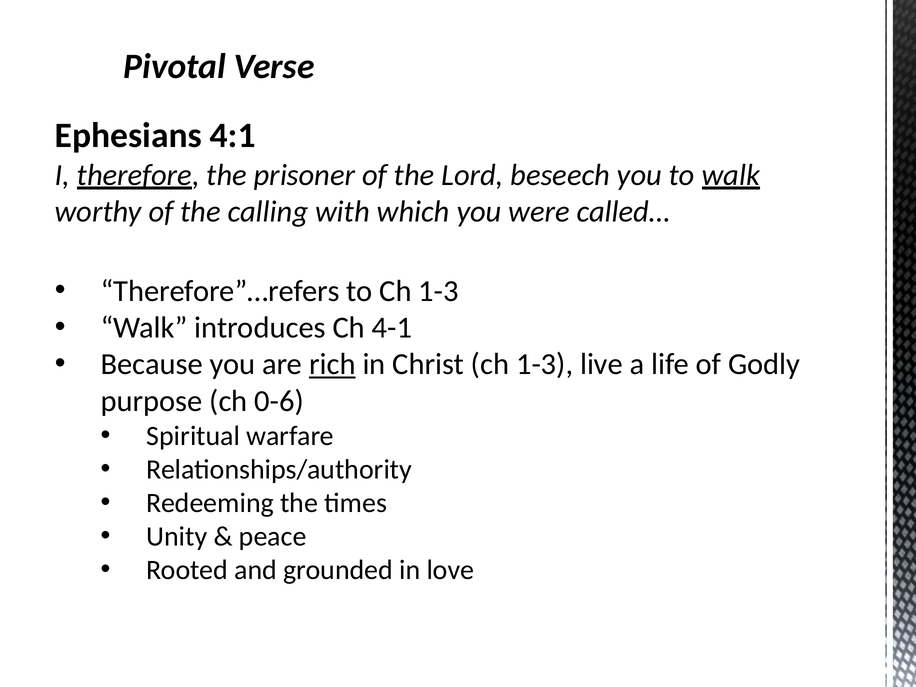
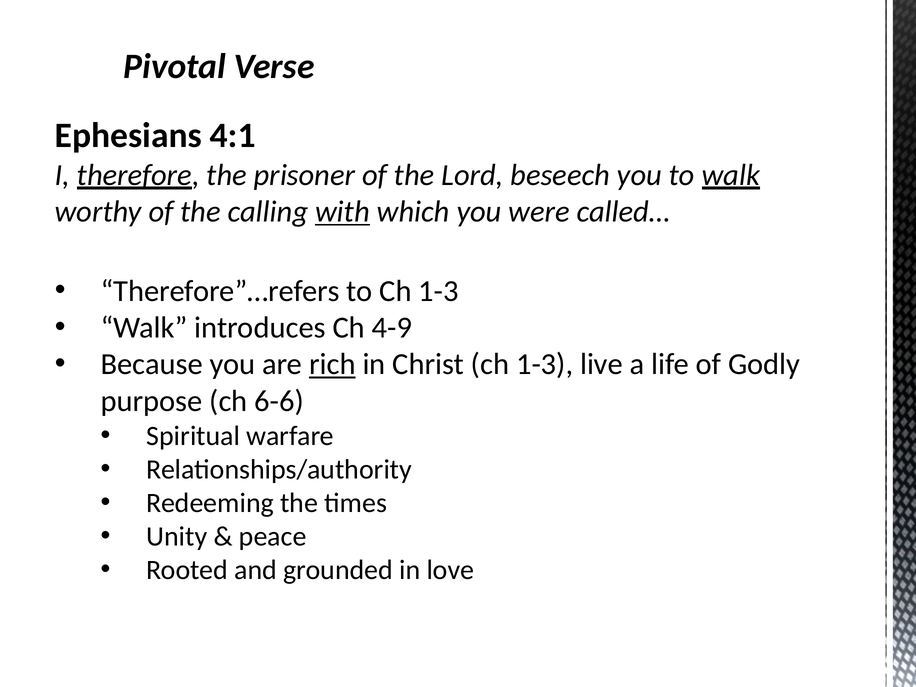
with underline: none -> present (342, 212)
4-1: 4-1 -> 4-9 (392, 328)
0-6: 0-6 -> 6-6 (279, 401)
